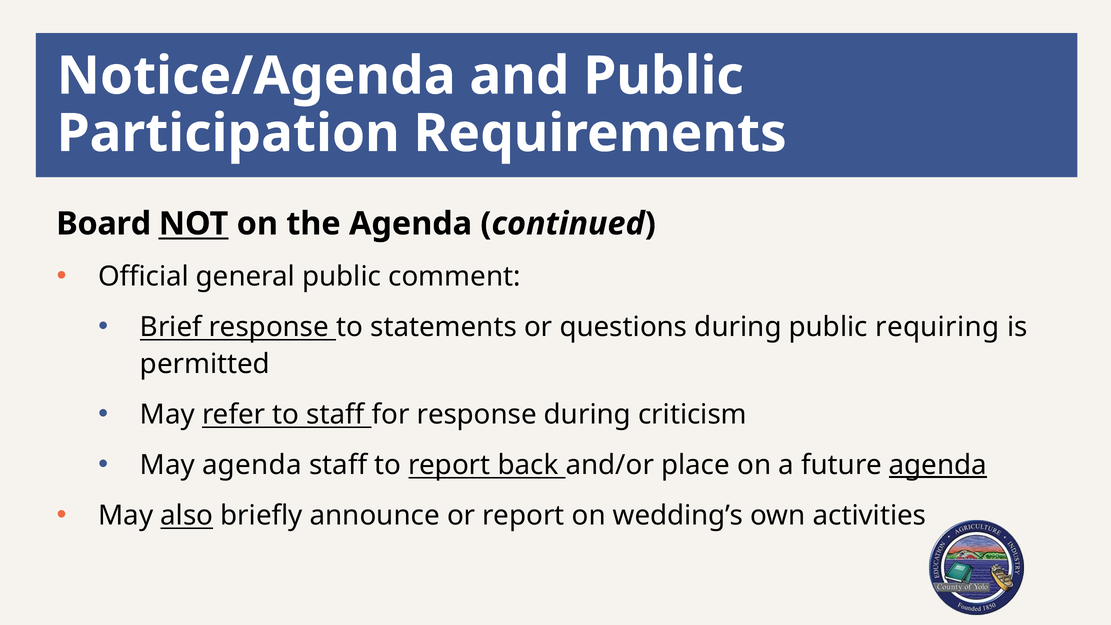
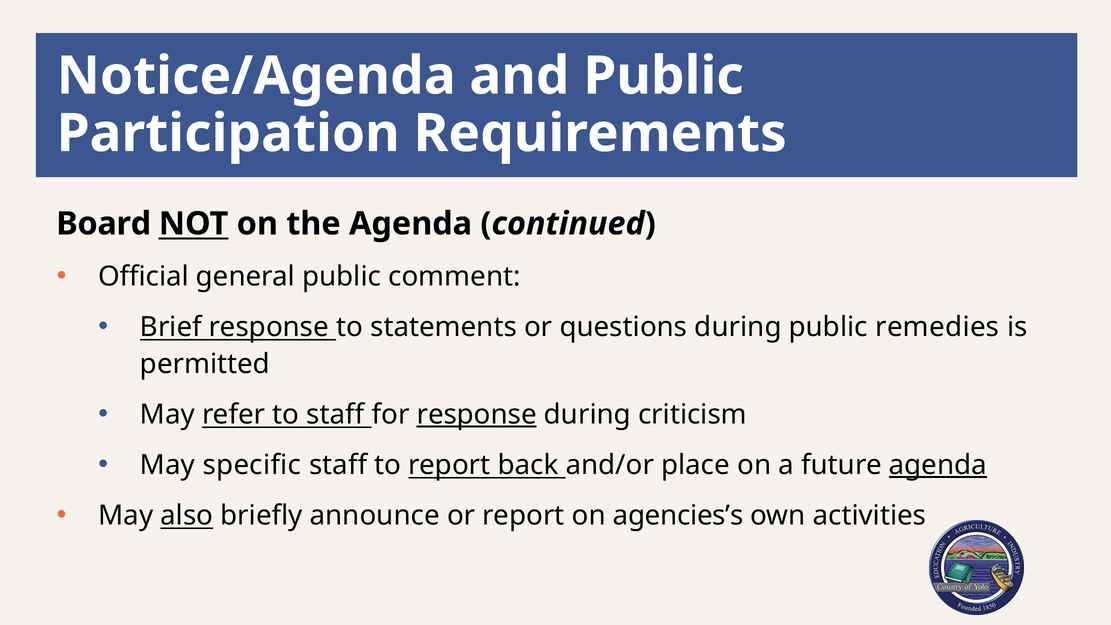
requiring: requiring -> remedies (937, 327)
response underline: none -> present (477, 414)
May agenda: agenda -> specific (252, 465)
wedding’s: wedding’s -> agencies’s (678, 516)
